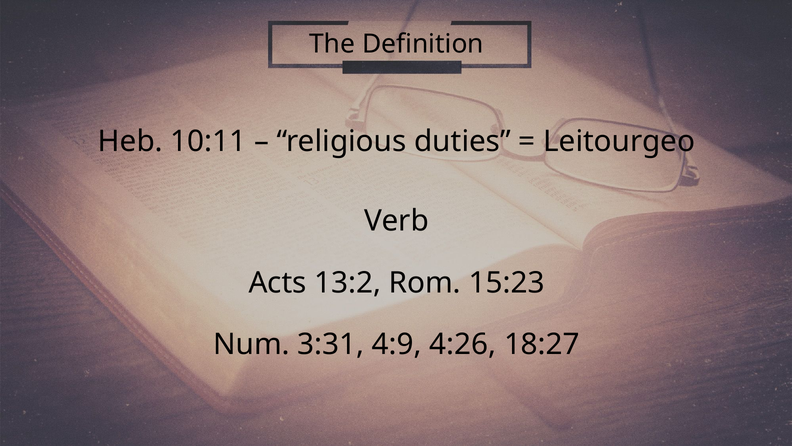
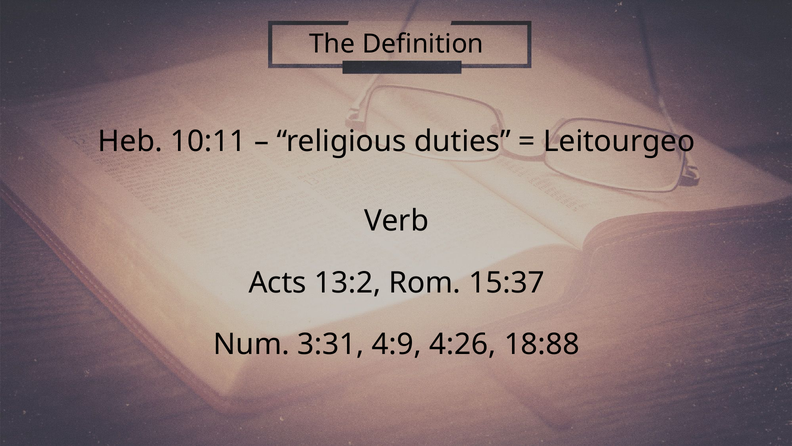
15:23: 15:23 -> 15:37 (507, 282)
18:27: 18:27 -> 18:88 (542, 344)
